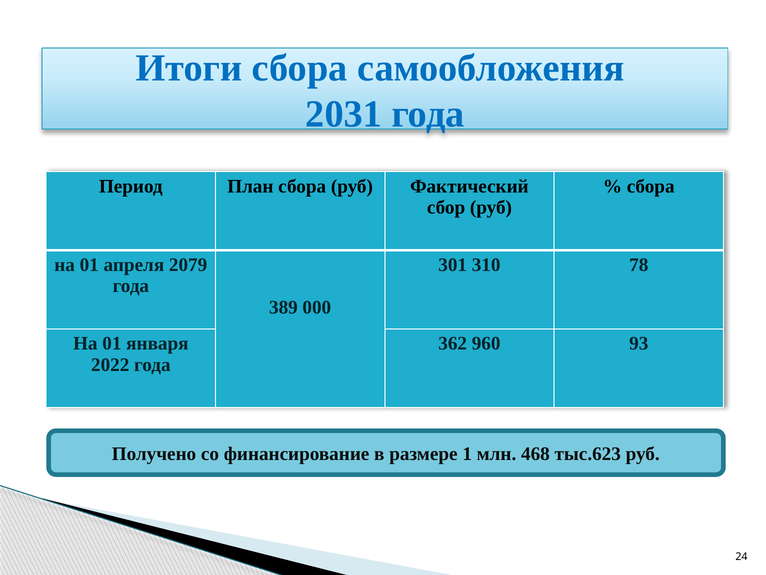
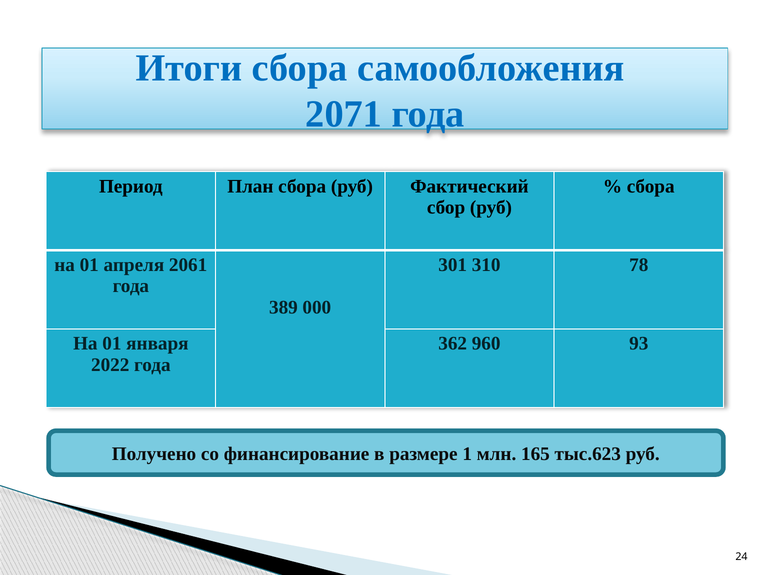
2031: 2031 -> 2071 (344, 114)
2079: 2079 -> 2061 (188, 265)
468: 468 -> 165 (535, 454)
